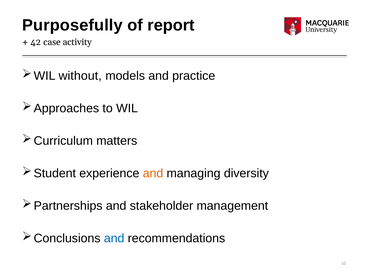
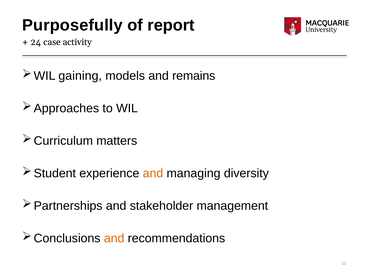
42: 42 -> 24 (36, 42)
without: without -> gaining (80, 76)
practice: practice -> remains (194, 76)
and colour: blue -> orange (114, 238)
